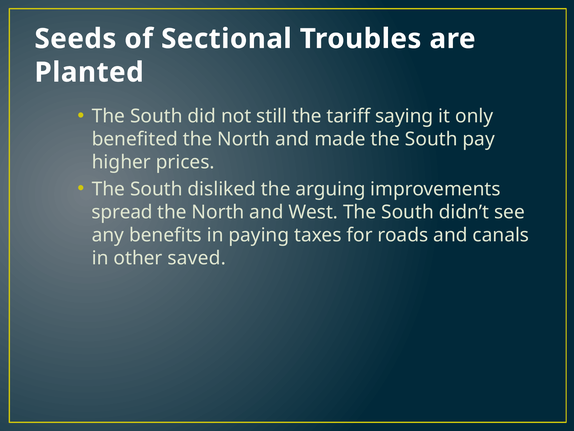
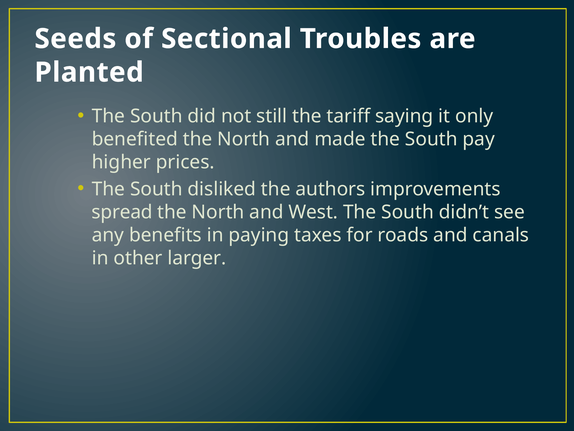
arguing: arguing -> authors (330, 189)
saved: saved -> larger (197, 258)
